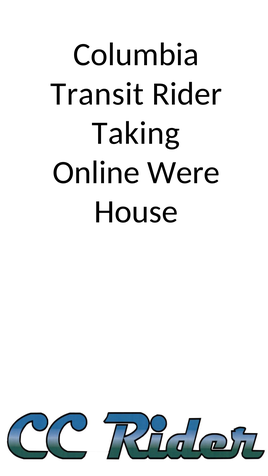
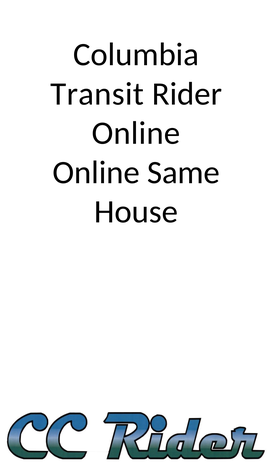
Taking: Taking -> Online (136, 133)
Were: Were -> Same (183, 173)
